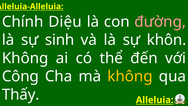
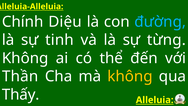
đường colour: pink -> light blue (160, 22)
sinh: sinh -> tinh (59, 40)
khôn: khôn -> từng (166, 40)
Công: Công -> Thần (20, 76)
